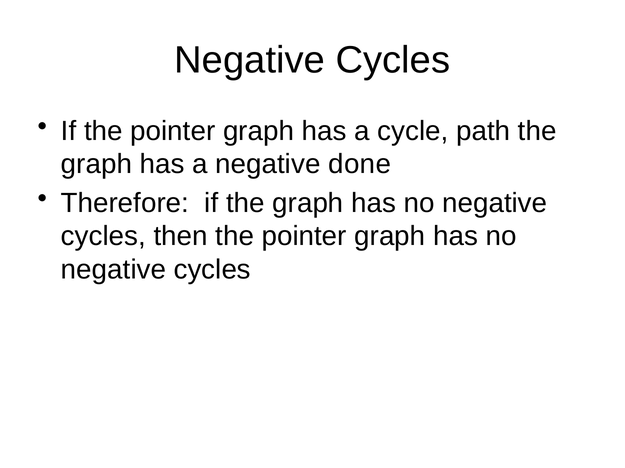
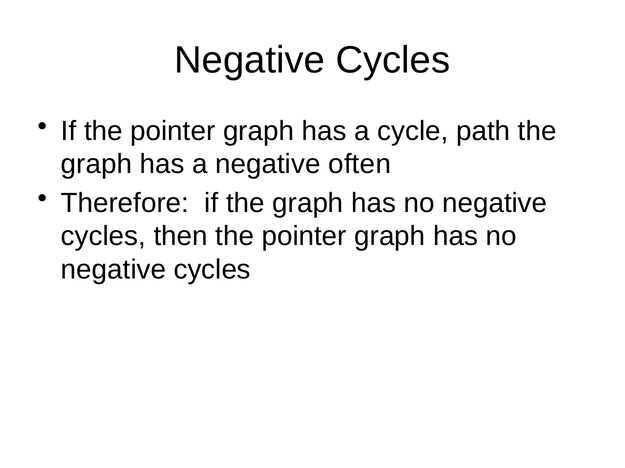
done: done -> often (360, 164)
